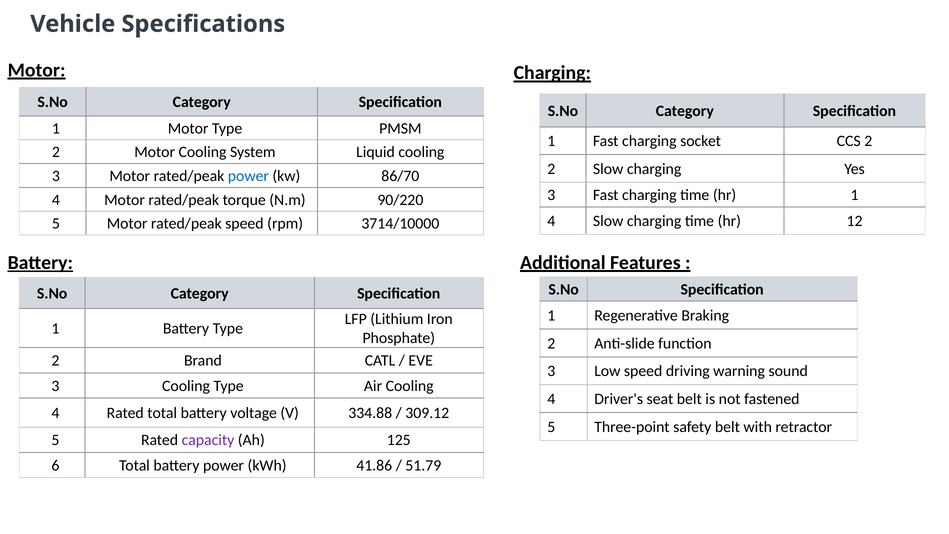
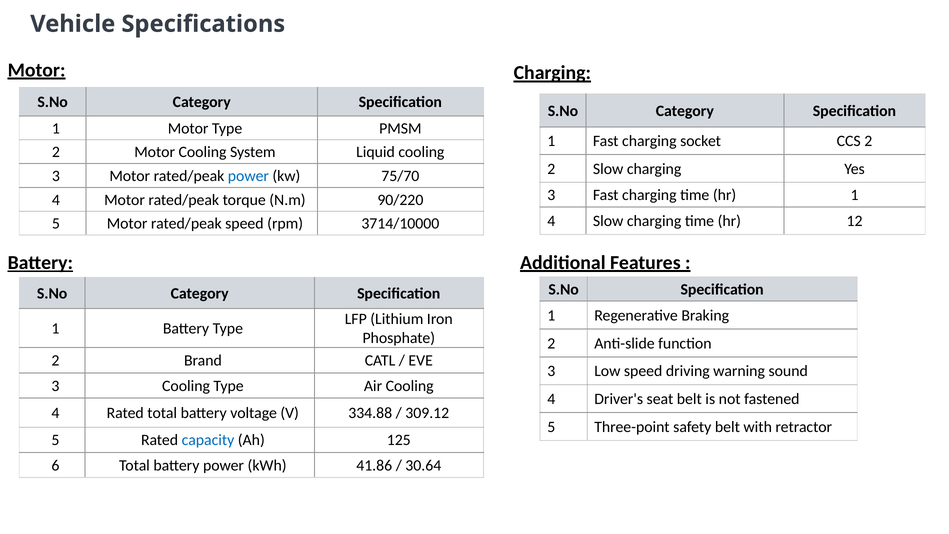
86/70: 86/70 -> 75/70 (400, 176)
capacity colour: purple -> blue (208, 440)
51.79: 51.79 -> 30.64 (423, 465)
